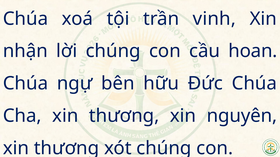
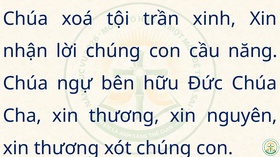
vinh: vinh -> xinh (214, 19)
hoan: hoan -> năng (253, 51)
